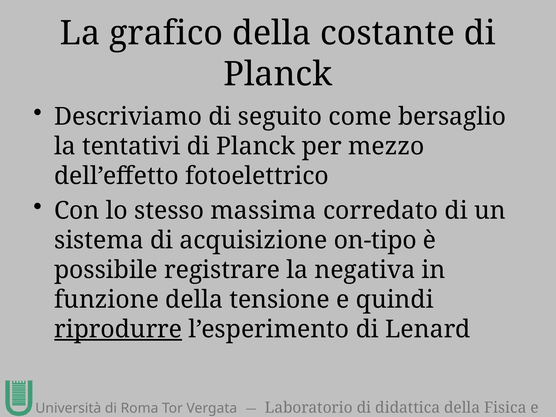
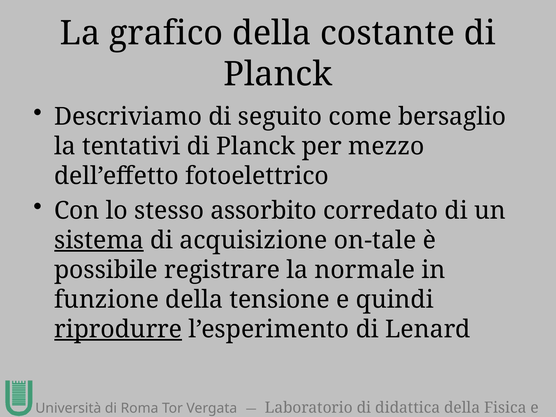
massima: massima -> assorbito (264, 211)
sistema underline: none -> present (99, 240)
on-tipo: on-tipo -> on-tale (375, 240)
negativa: negativa -> normale (365, 270)
